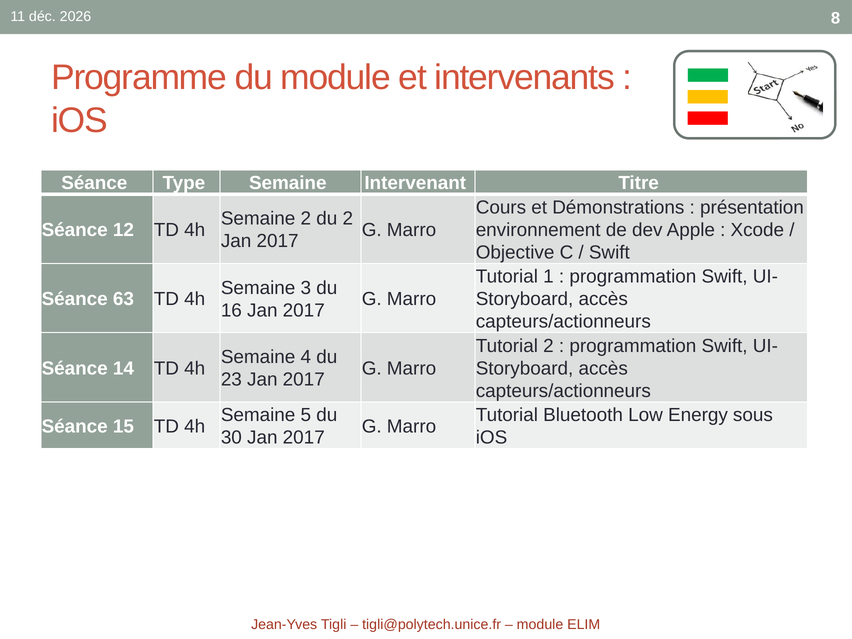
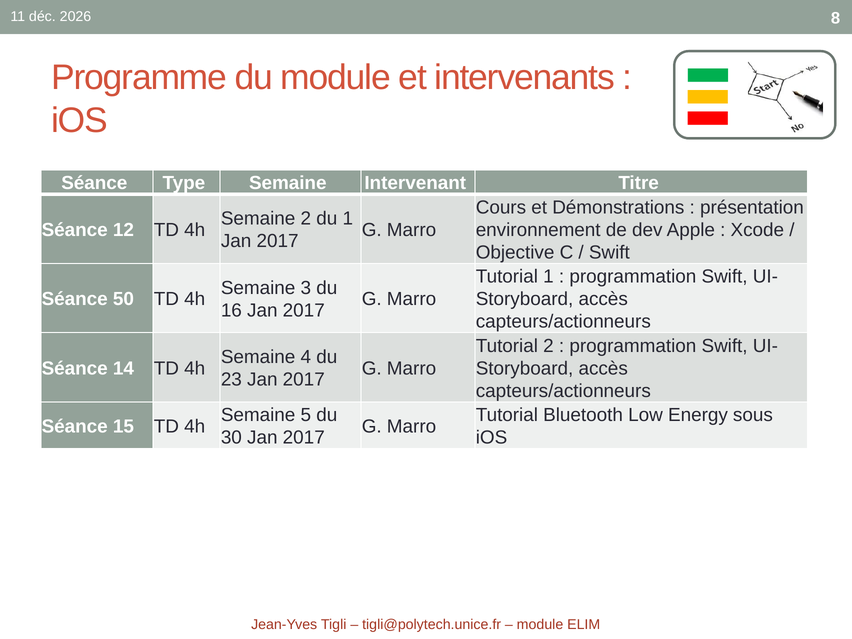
du 2: 2 -> 1 (348, 219)
63: 63 -> 50 (123, 299)
